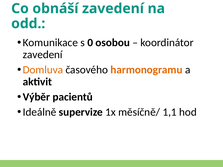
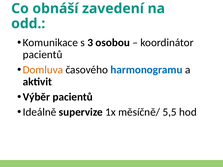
0: 0 -> 3 (90, 43)
zavedení: zavedení -> pacientů (43, 55)
harmonogramu colour: orange -> blue (146, 70)
1,1: 1,1 -> 5,5 (170, 112)
